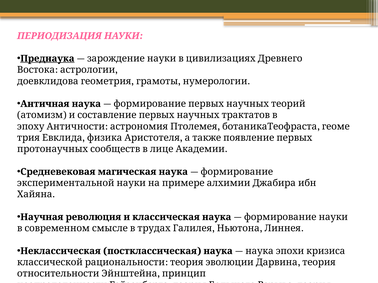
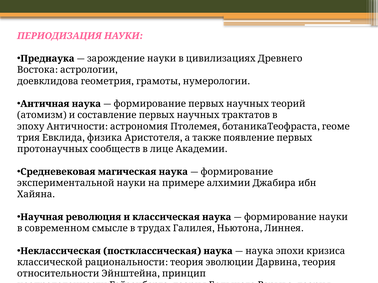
Преднаука underline: present -> none (47, 59)
